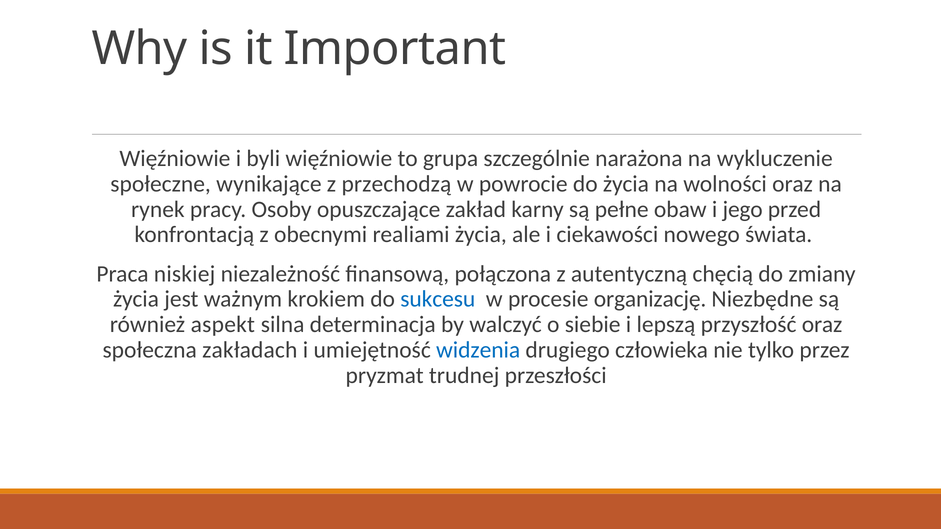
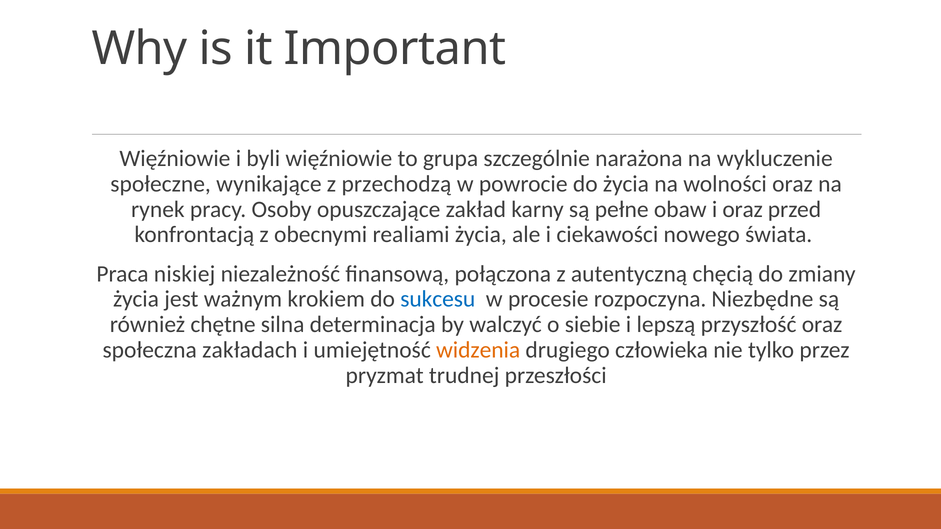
i jego: jego -> oraz (743, 209)
organizację: organizację -> rozpoczyna (650, 299)
aspekt: aspekt -> chętne (223, 325)
widzenia colour: blue -> orange (478, 350)
